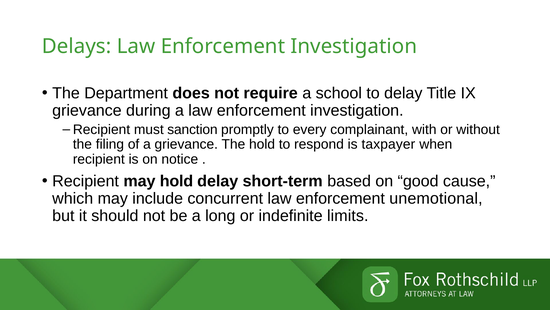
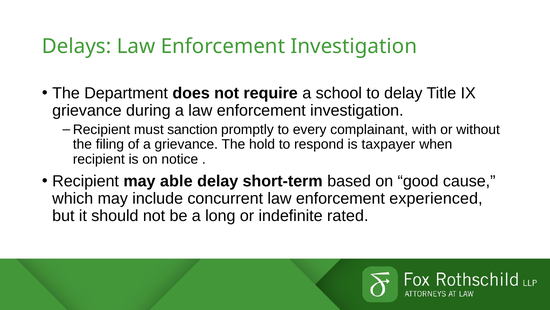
may hold: hold -> able (176, 181)
unemotional: unemotional -> experienced (436, 198)
limits: limits -> rated (348, 215)
